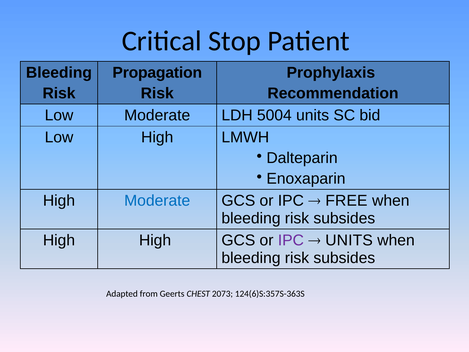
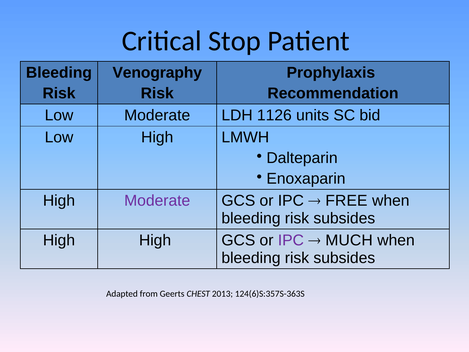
Propagation: Propagation -> Venography (157, 73)
5004: 5004 -> 1126 (274, 115)
Moderate colour: blue -> purple (157, 201)
UNITS: UNITS -> MUCH (349, 240)
2073: 2073 -> 2013 (222, 294)
